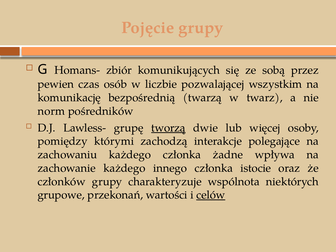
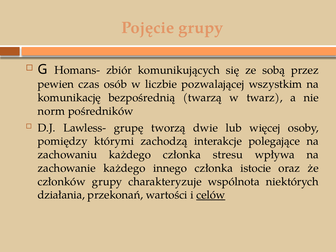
tworzą underline: present -> none (168, 128)
żadne: żadne -> stresu (228, 155)
grupowe: grupowe -> działania (61, 195)
